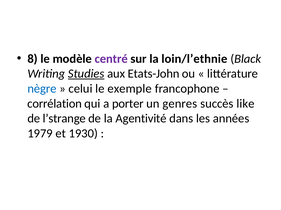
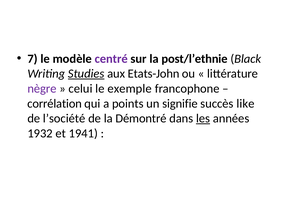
8: 8 -> 7 (33, 59)
loin/l’ethnie: loin/l’ethnie -> post/l’ethnie (195, 59)
nègre colour: blue -> purple (42, 89)
porter: porter -> points (128, 104)
genres: genres -> signifie (180, 104)
l’strange: l’strange -> l’société (64, 119)
Agentivité: Agentivité -> Démontré (141, 119)
les underline: none -> present (203, 119)
1979: 1979 -> 1932 (40, 134)
1930: 1930 -> 1941 (83, 134)
